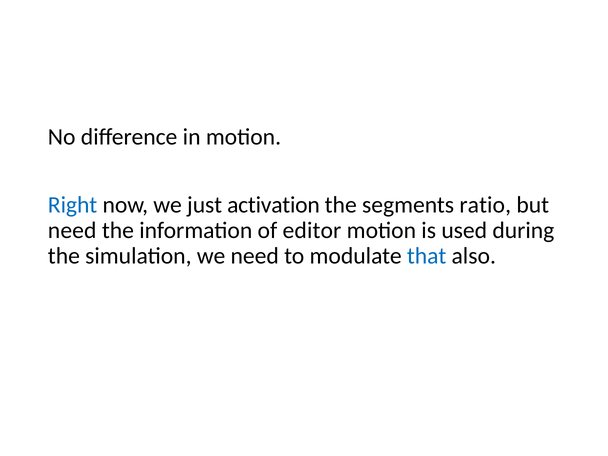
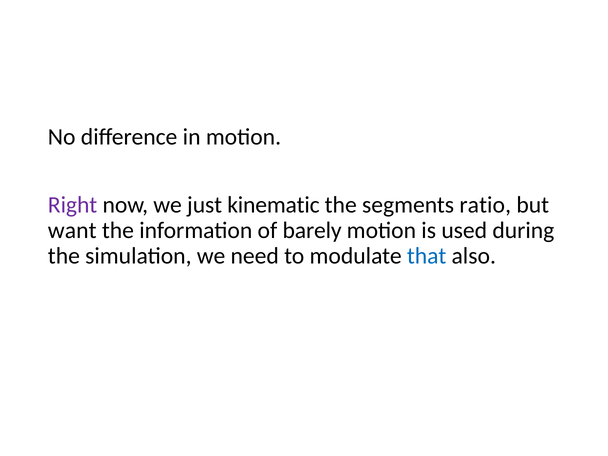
Right colour: blue -> purple (73, 205)
activation: activation -> kinematic (273, 205)
need: need -> want (72, 231)
editor: editor -> barely (312, 231)
